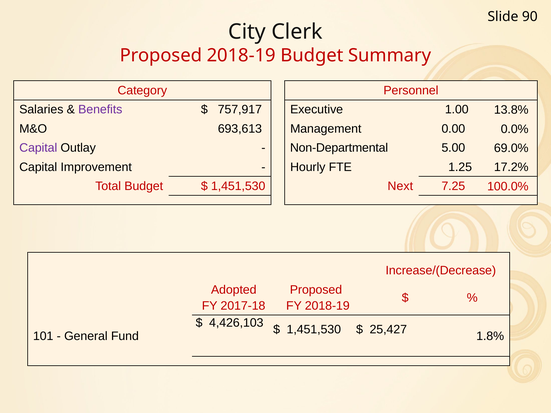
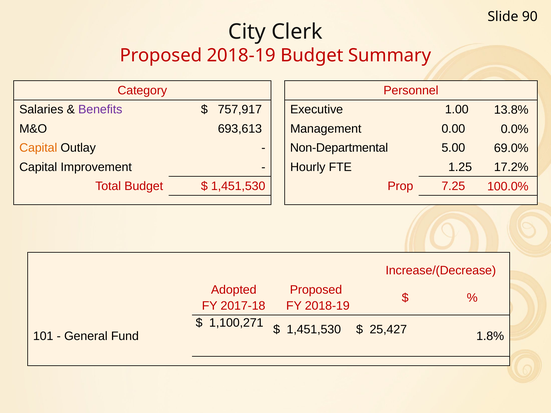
Capital colour: purple -> orange (38, 148)
Next: Next -> Prop (400, 186)
4,426,103: 4,426,103 -> 1,100,271 (236, 323)
